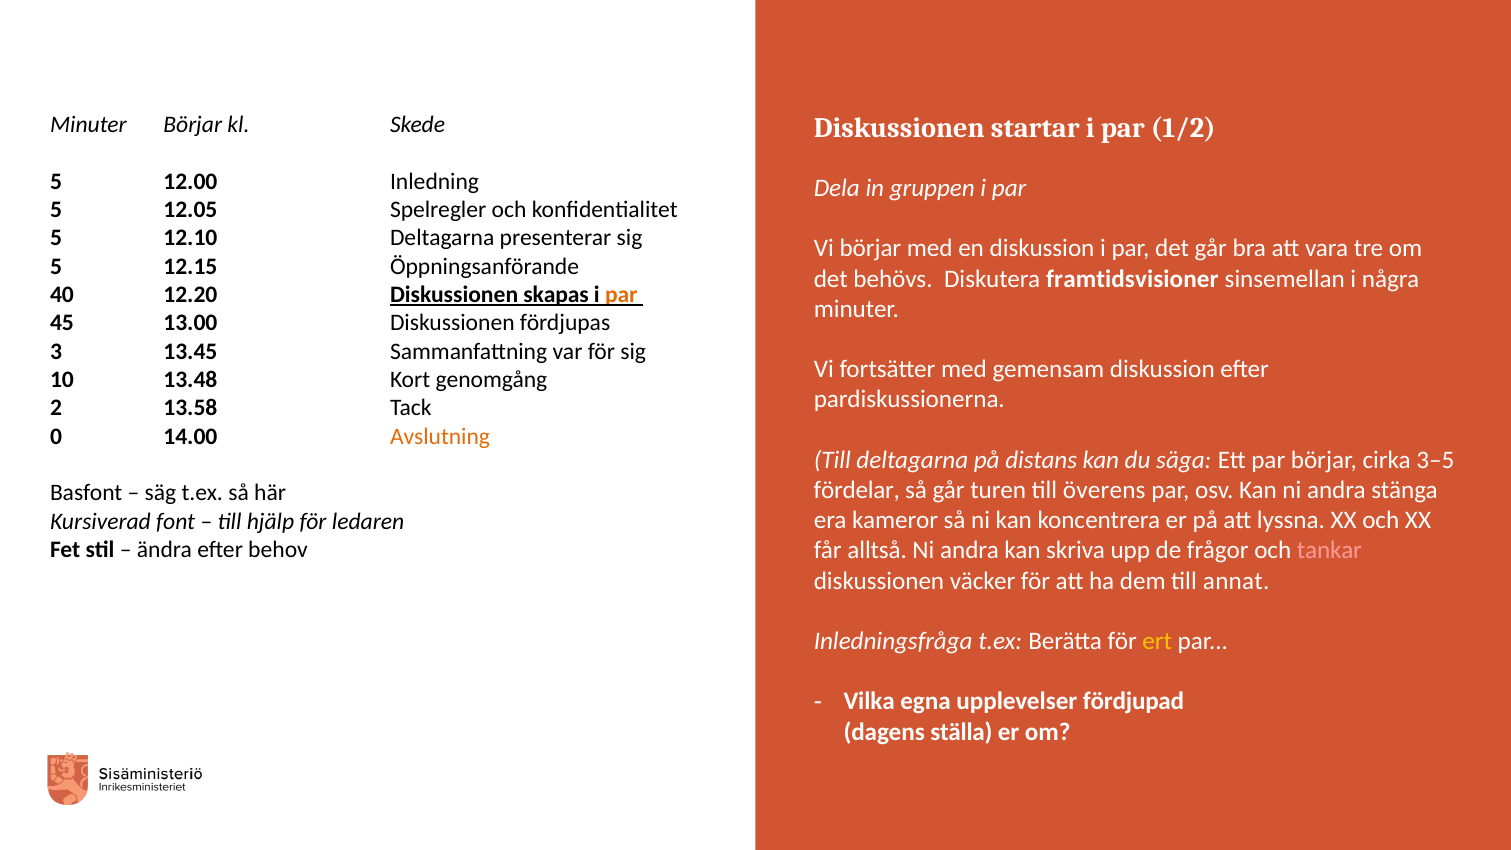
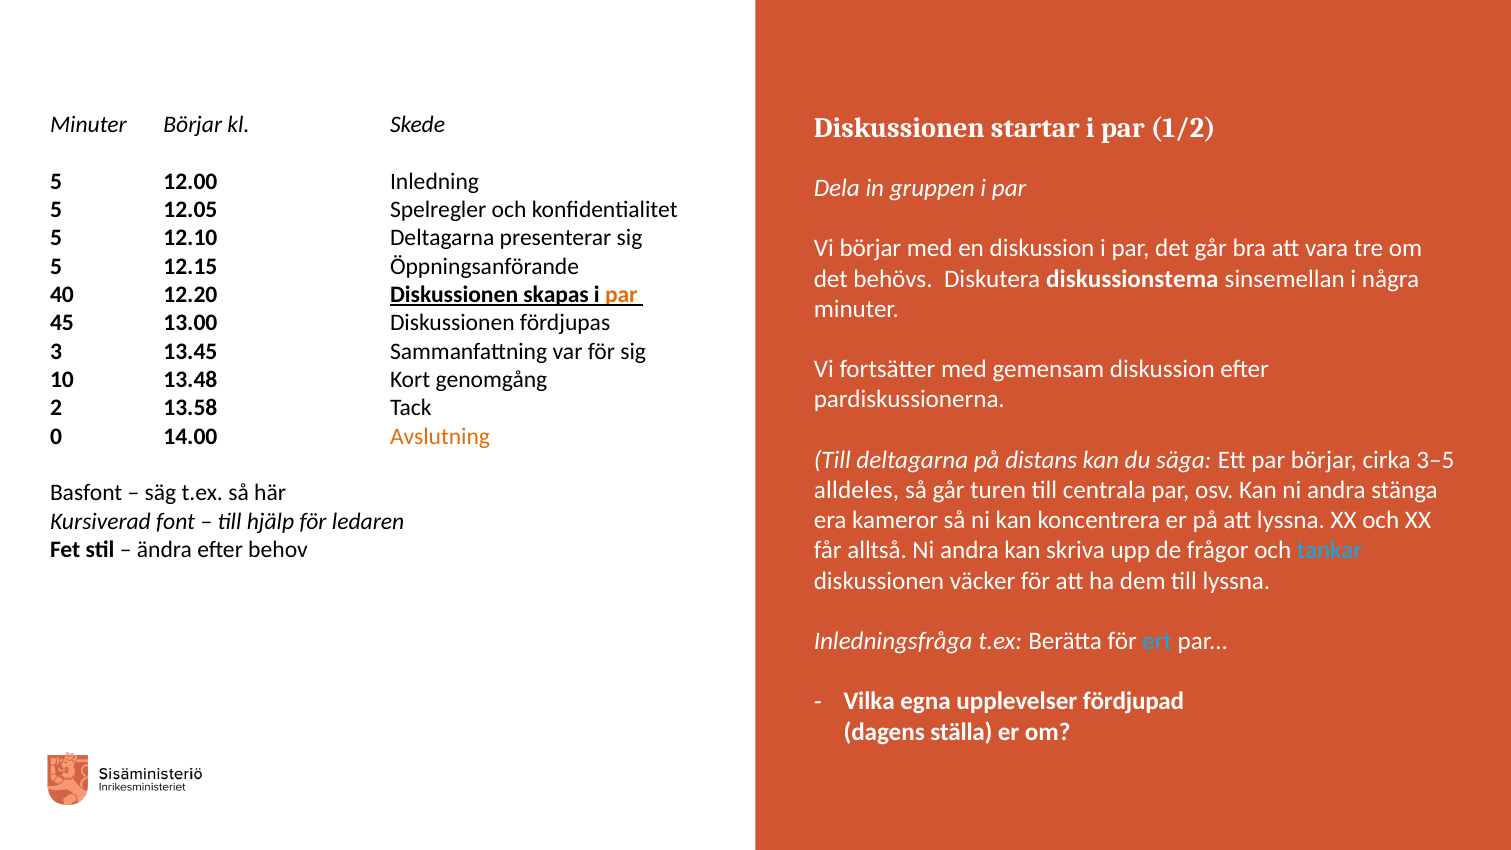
framtidsvisioner: framtidsvisioner -> diskussionstema (1132, 279)
fördelar: fördelar -> alldeles (857, 490)
överens: överens -> centrala (1104, 490)
tankar colour: pink -> light blue (1329, 551)
till annat: annat -> lyssna (1236, 581)
ert colour: yellow -> light blue (1157, 641)
